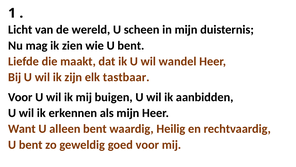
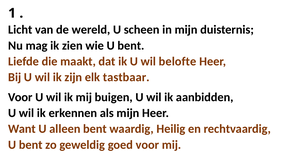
wandel: wandel -> belofte (178, 61)
